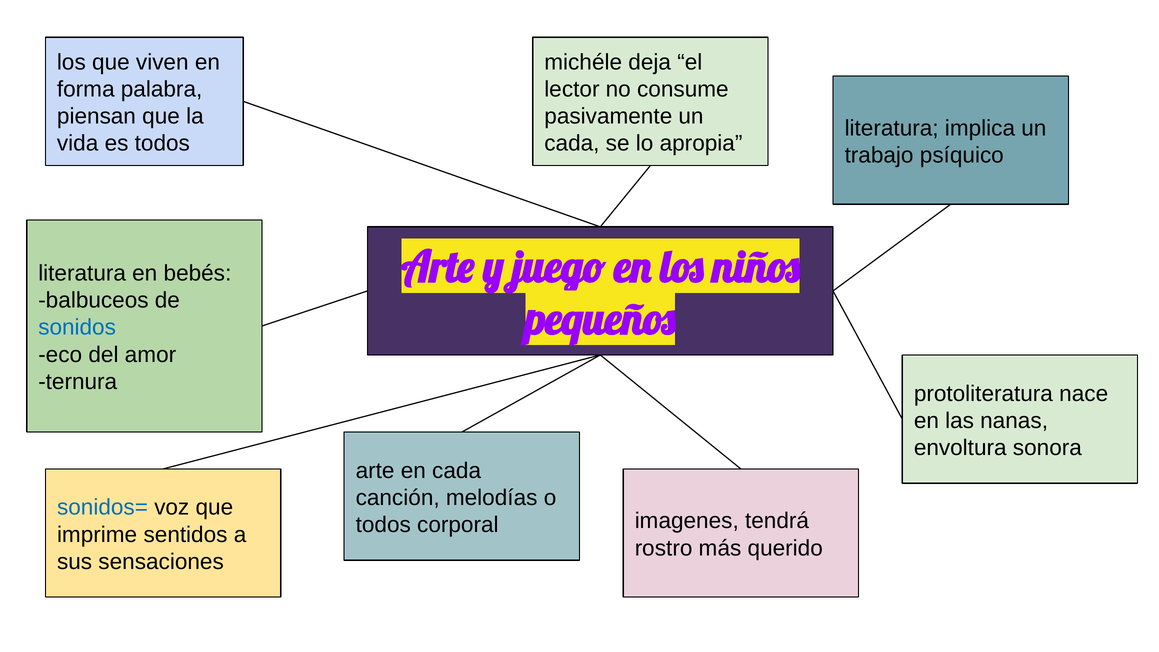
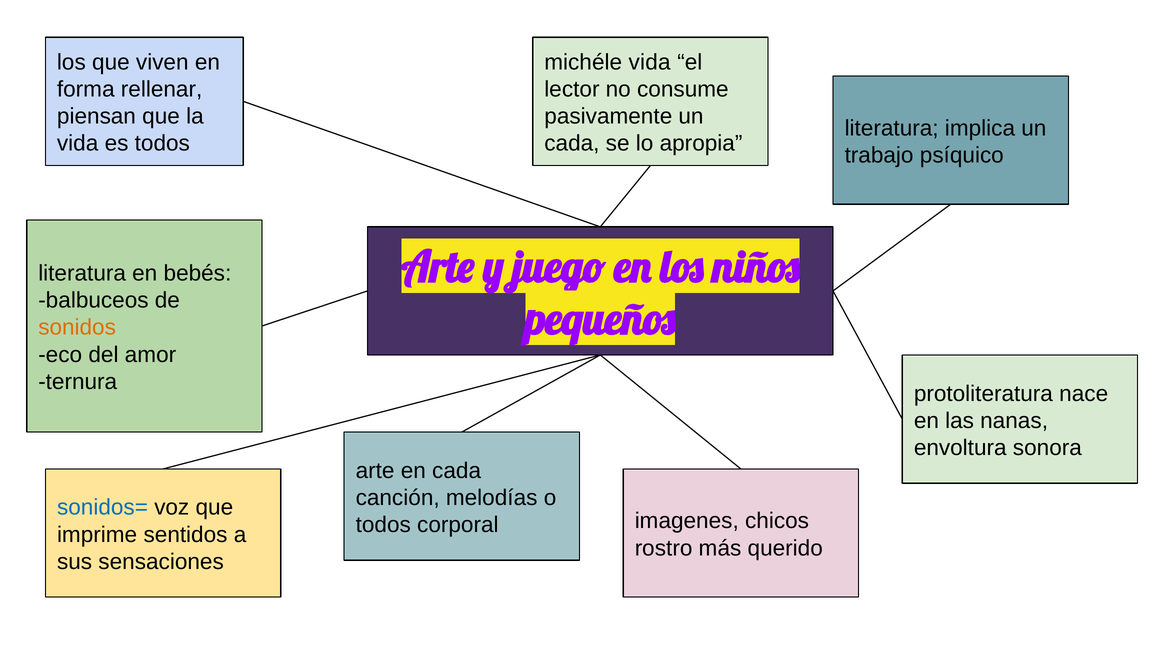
michéle deja: deja -> vida (650, 62)
palabra: palabra -> rellenar (162, 89)
sonidos colour: blue -> orange (77, 328)
tendrá: tendrá -> chicos (777, 521)
